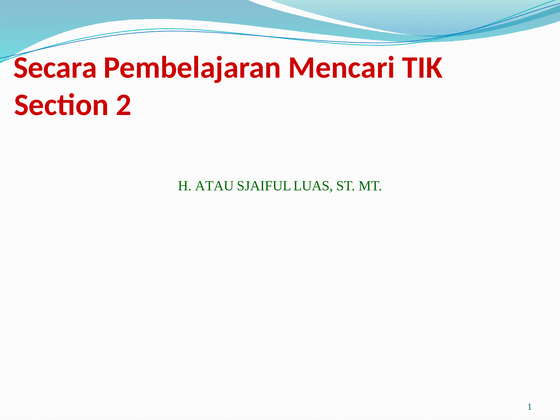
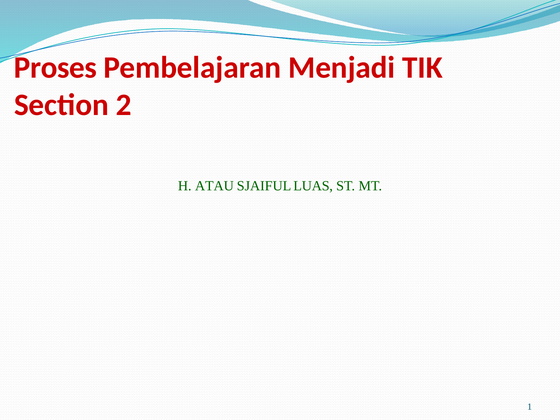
Secara: Secara -> Proses (55, 68)
Mencari: Mencari -> Menjadi (342, 68)
